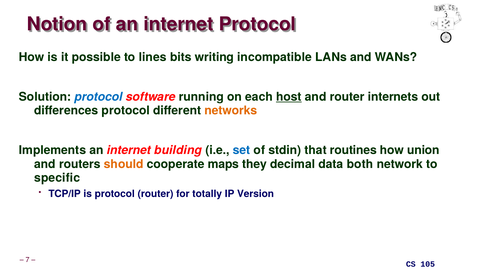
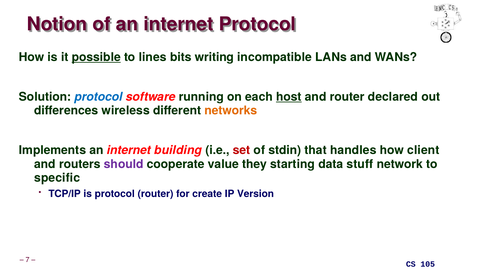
possible underline: none -> present (96, 57)
internets: internets -> declared (393, 97)
differences protocol: protocol -> wireless (126, 110)
set colour: blue -> red (242, 150)
routines: routines -> handles (353, 150)
union: union -> client (423, 150)
should colour: orange -> purple (124, 164)
maps: maps -> value (223, 164)
decimal: decimal -> starting (293, 164)
both: both -> stuff (360, 164)
totally: totally -> create (207, 194)
